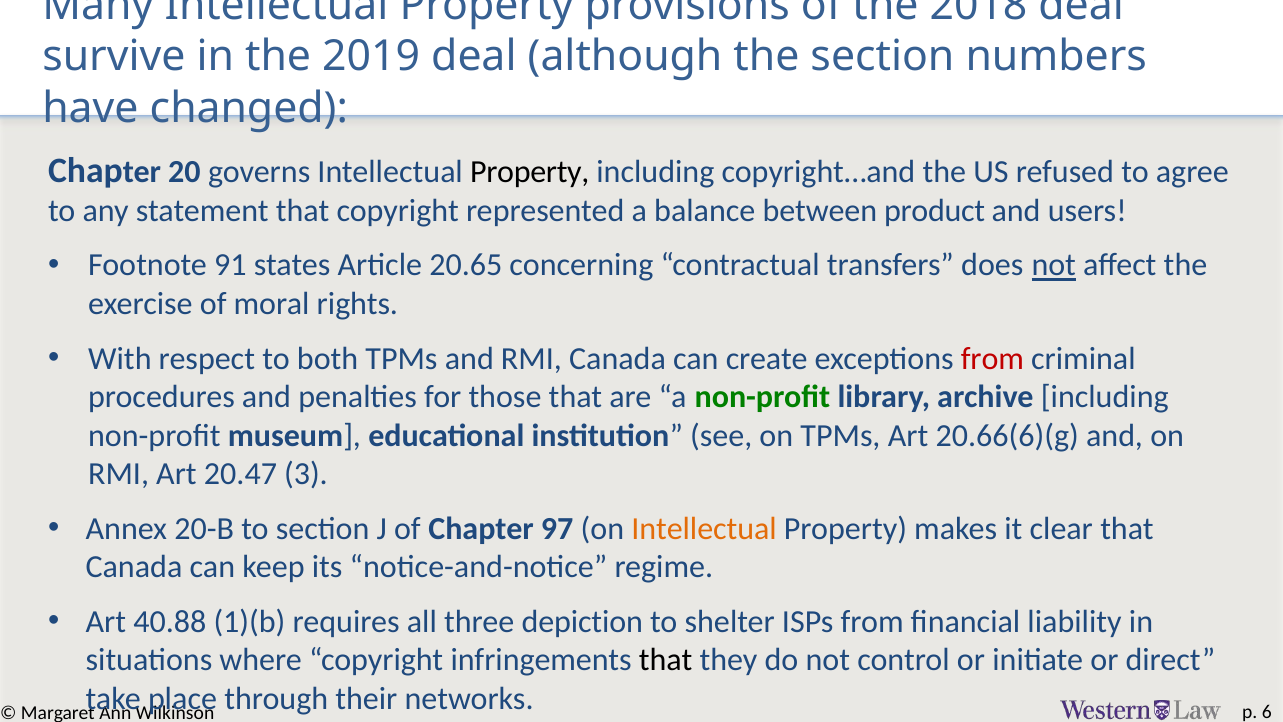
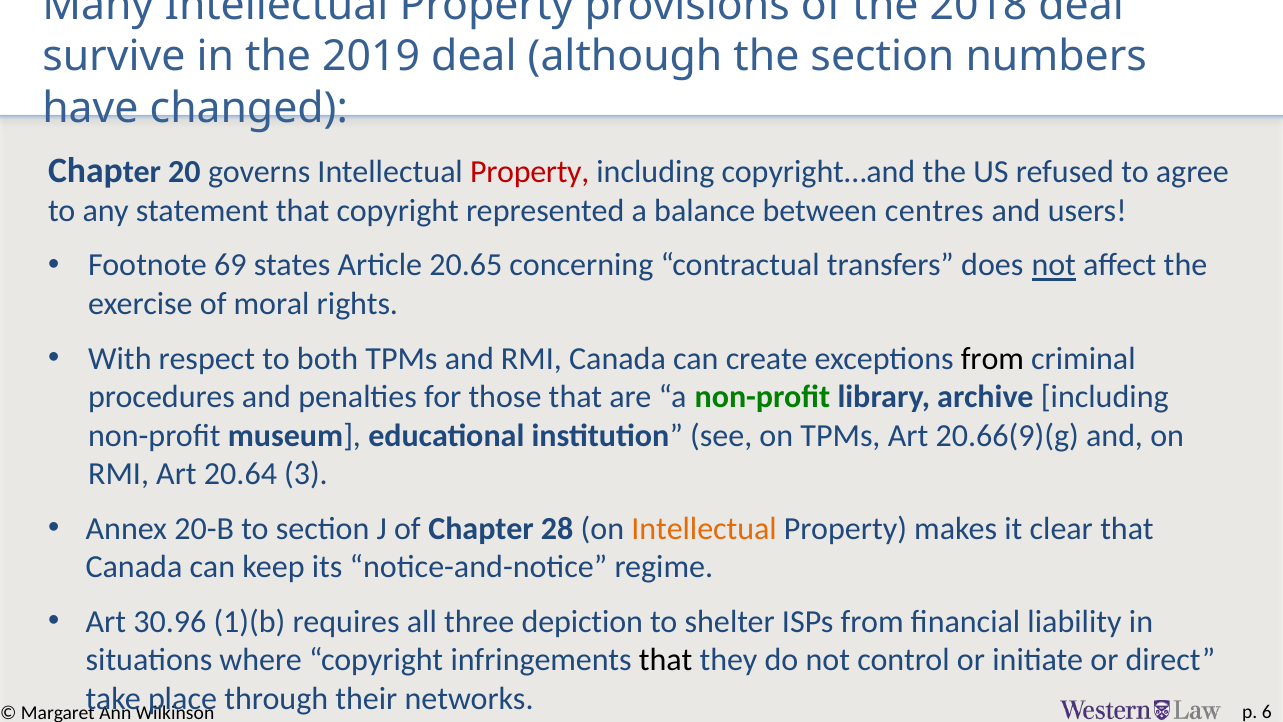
Property colour: black -> red (530, 172)
product: product -> centres (934, 211)
91: 91 -> 69 (230, 265)
from colour: red -> black (992, 358)
20.66(6)(g: 20.66(6)(g -> 20.66(9)(g (1007, 435)
20.47: 20.47 -> 20.64 (240, 474)
97: 97 -> 28 (557, 528)
40.88: 40.88 -> 30.96 (170, 621)
